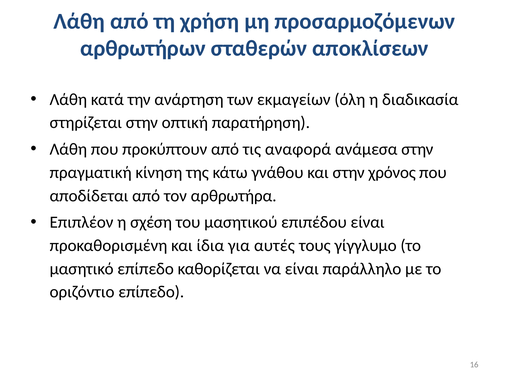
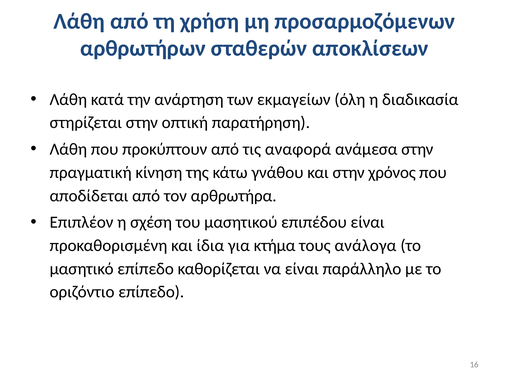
αυτές: αυτές -> κτήμα (275, 245)
γίγγλυμο: γίγγλυμο -> ανάλογα (365, 245)
